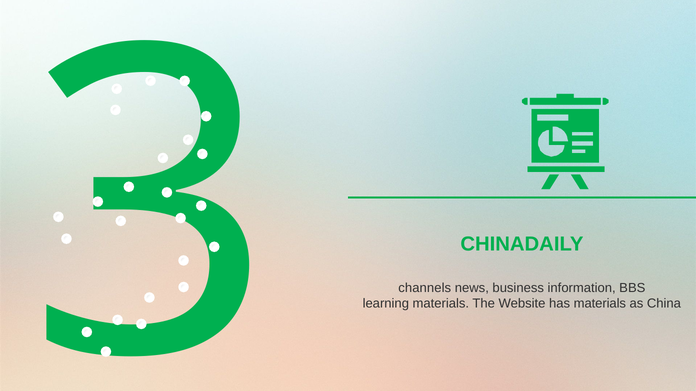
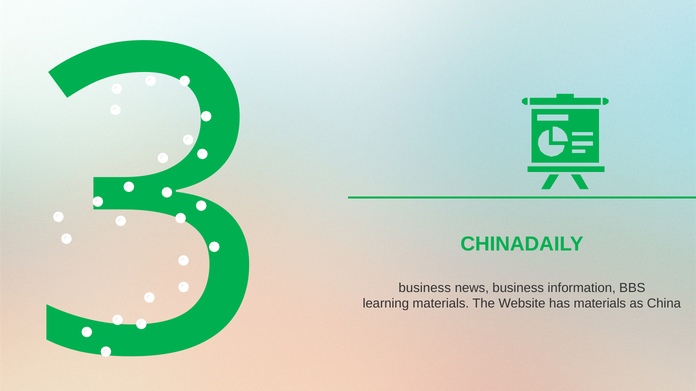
channels: channels -> business (425, 288)
